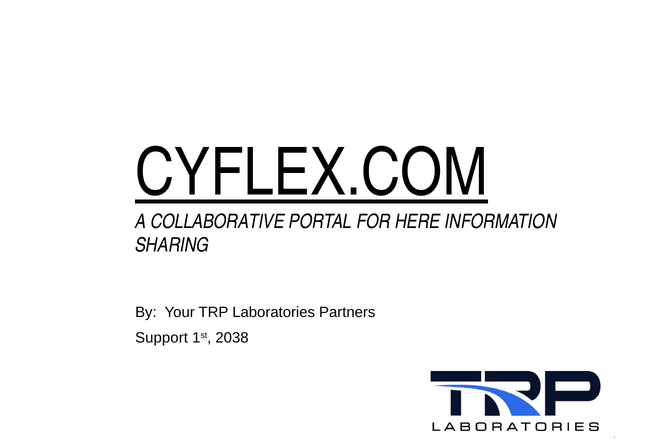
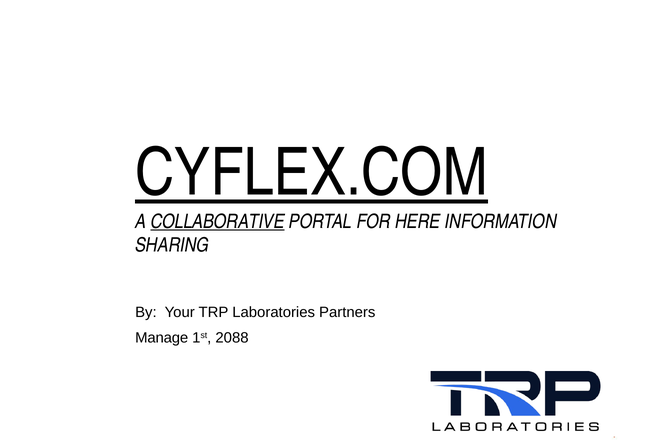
COLLABORATIVE underline: none -> present (218, 222)
Support: Support -> Manage (162, 338)
2038: 2038 -> 2088 (232, 338)
